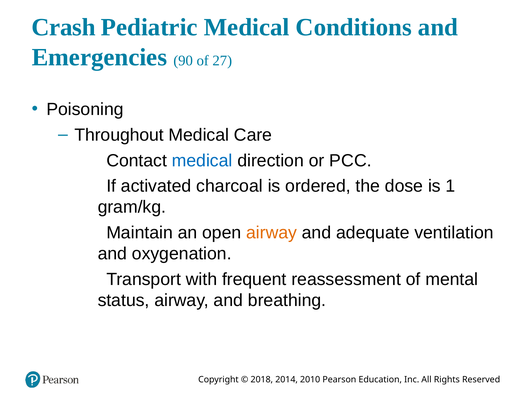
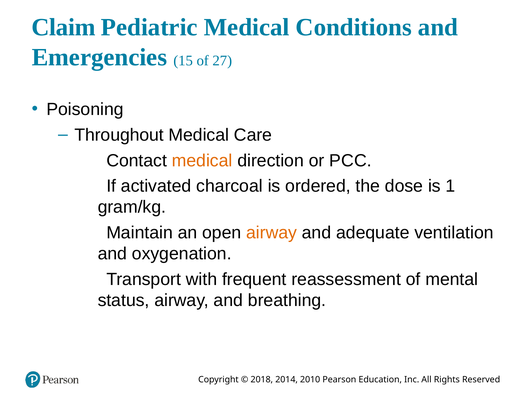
Crash: Crash -> Claim (64, 27)
90: 90 -> 15 (183, 61)
medical colour: blue -> orange (202, 161)
